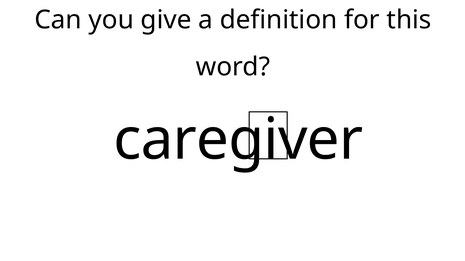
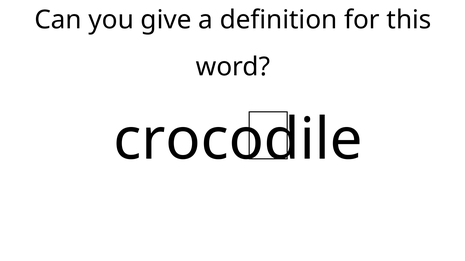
caregiver: caregiver -> crocodile (238, 140)
